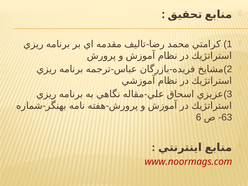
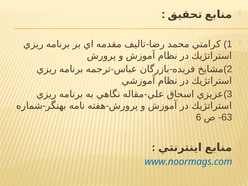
www.noormags.com colour: red -> blue (188, 162)
